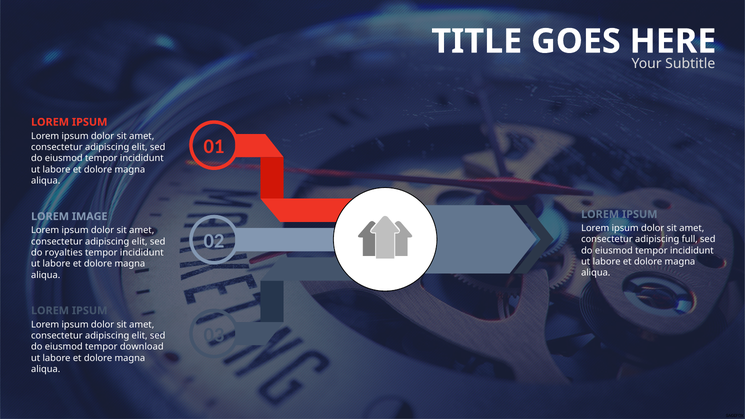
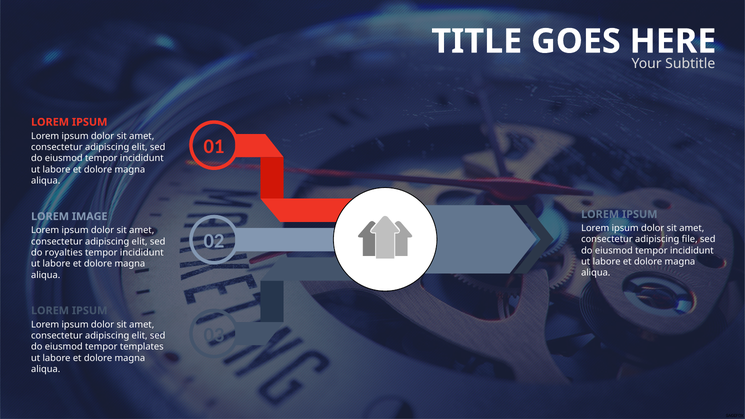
full: full -> file (690, 239)
download: download -> templates (142, 347)
